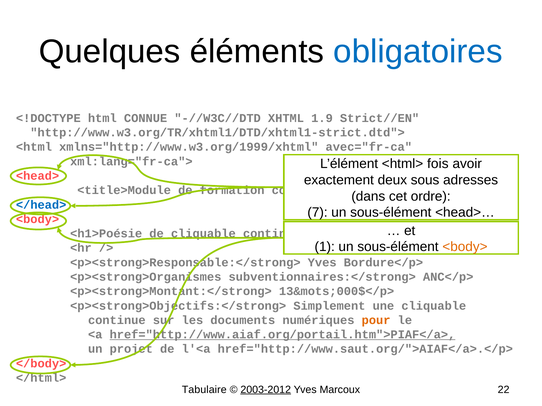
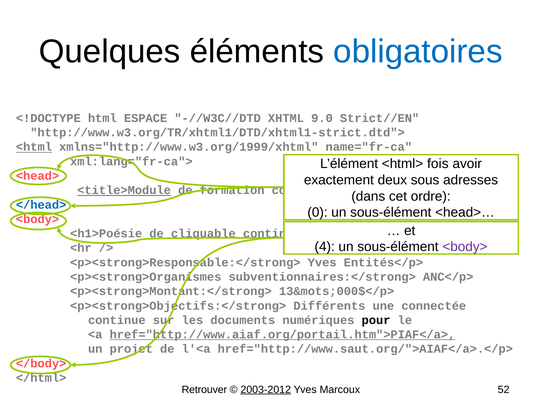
CONNUE: CONNUE -> ESPACE (146, 118)
1.9: 1.9 -> 9.0 (322, 118)
<html underline: none -> present (34, 147)
avec="fr-ca: avec="fr-ca -> name="fr-ca (369, 147)
<title>Module underline: none -> present (124, 191)
7: 7 -> 0 (317, 213)
1: 1 -> 4 (325, 247)
<body> colour: orange -> purple (465, 247)
Bordure</p>: Bordure</p> -> Entités</p> (383, 263)
Simplement: Simplement -> Différents (329, 306)
une cliquable: cliquable -> connectée (434, 306)
pour colour: orange -> black (376, 321)
Tabulaire: Tabulaire -> Retrouver (204, 390)
22: 22 -> 52 (504, 390)
